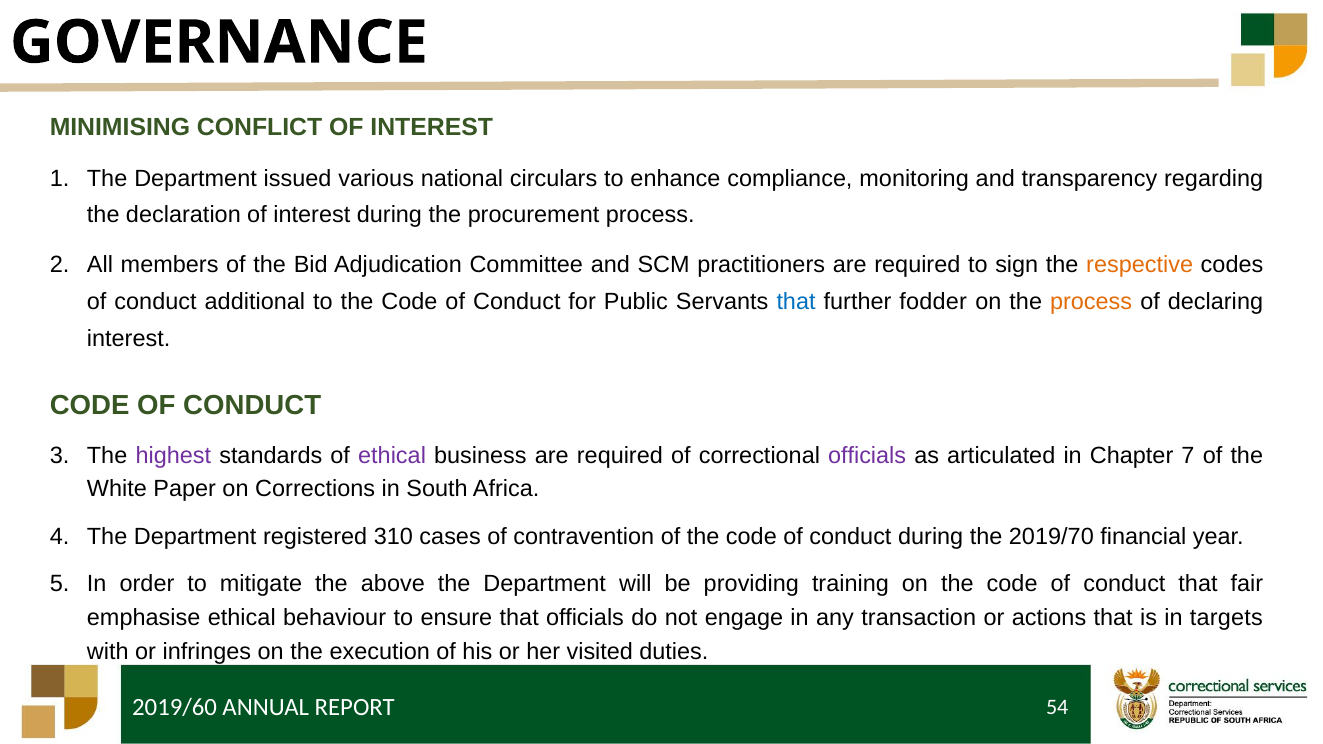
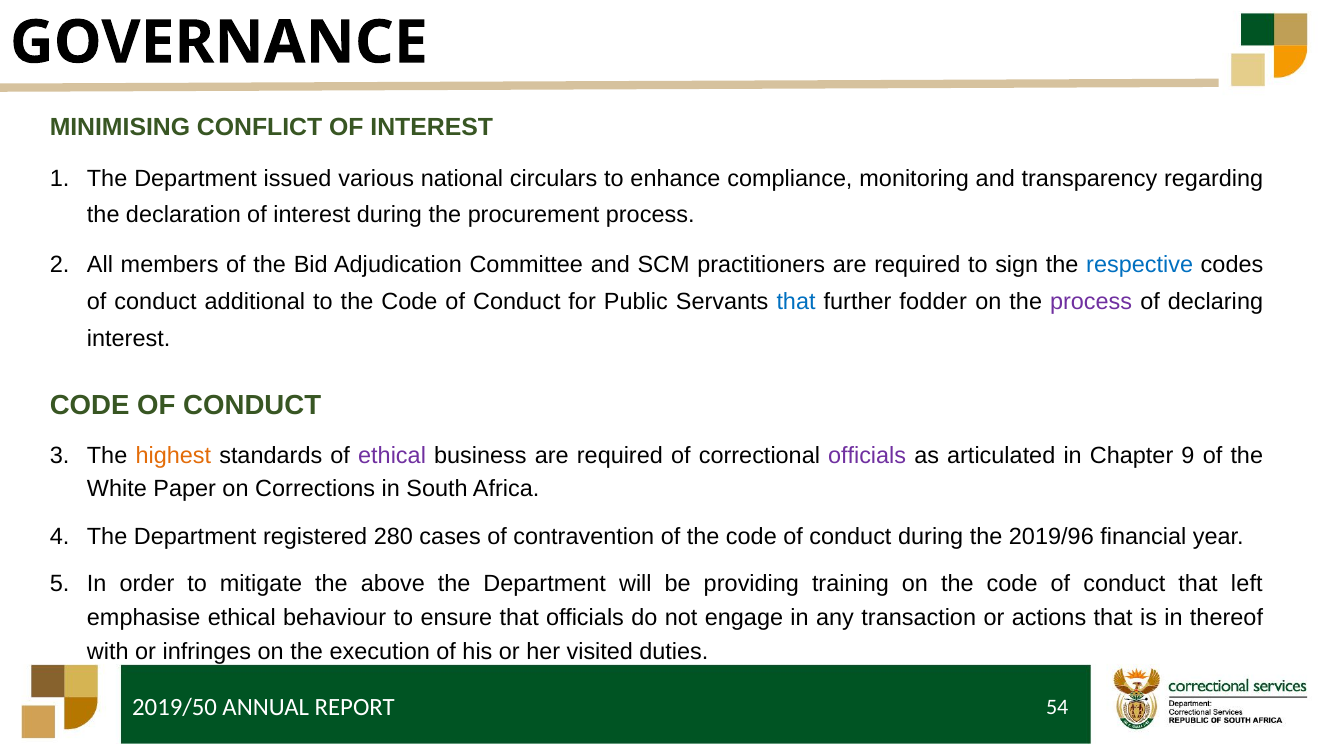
respective colour: orange -> blue (1140, 265)
process colour: orange -> purple (1091, 302)
highest colour: purple -> orange (173, 455)
7: 7 -> 9 (1188, 455)
310: 310 -> 280 (393, 537)
2019/70: 2019/70 -> 2019/96 (1051, 537)
fair: fair -> left (1247, 584)
targets: targets -> thereof (1227, 618)
2019/60: 2019/60 -> 2019/50 (175, 708)
